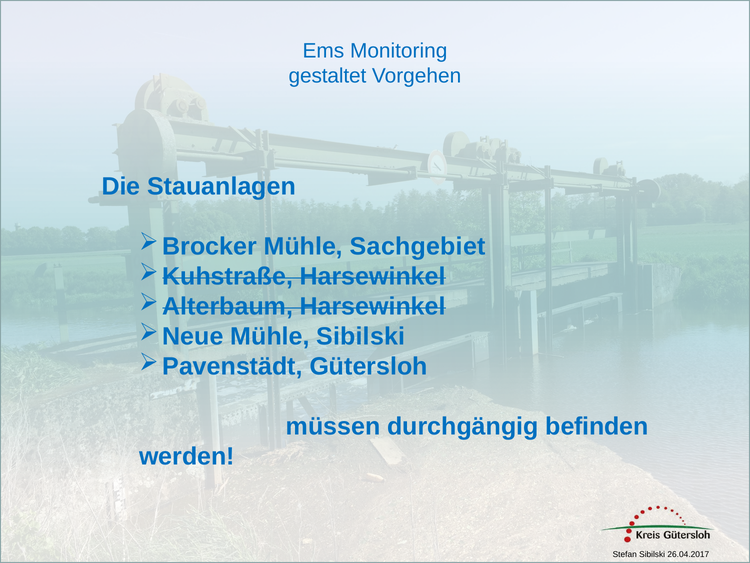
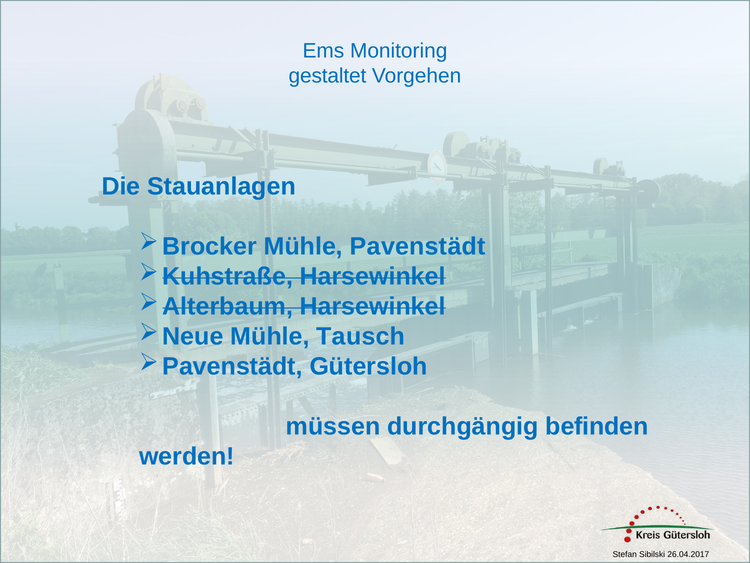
Sachgebiet: Sachgebiet -> Pavenstädt (418, 246)
Mühle Sibilski: Sibilski -> Tausch (361, 336)
